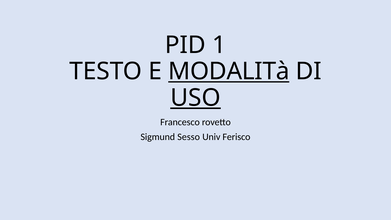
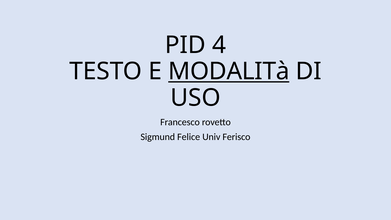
1: 1 -> 4 (219, 45)
USO underline: present -> none (196, 98)
Sesso: Sesso -> Felice (189, 137)
